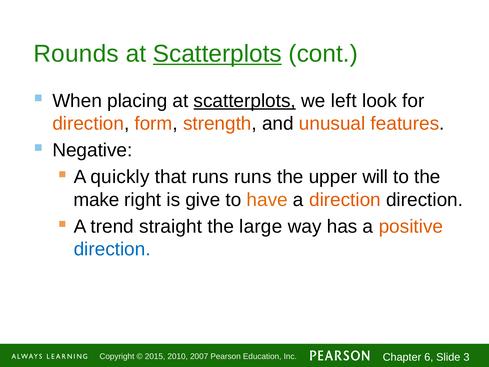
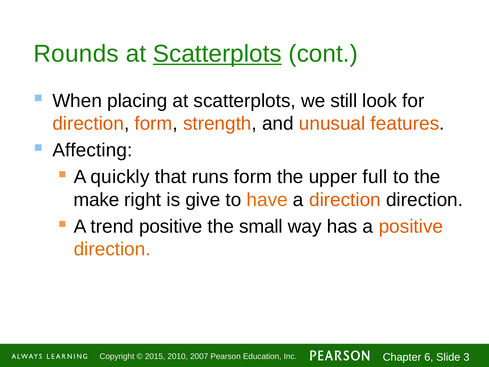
scatterplots underline: present -> none (245, 101)
left: left -> still (344, 101)
Negative: Negative -> Affecting (92, 150)
runs runs: runs -> form (253, 177)
will: will -> full (375, 177)
trend straight: straight -> positive (171, 226)
large: large -> small (261, 226)
direction colour: blue -> orange (112, 249)
